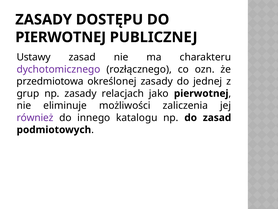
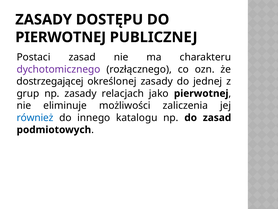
Ustawy: Ustawy -> Postaci (34, 57)
przedmiotowa: przedmiotowa -> dostrzegającej (50, 81)
również colour: purple -> blue (35, 117)
